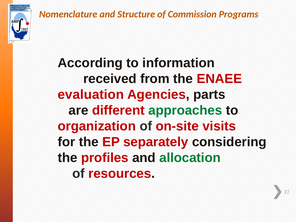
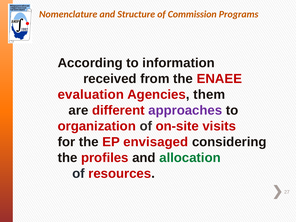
parts: parts -> them (209, 95)
approaches colour: green -> purple (185, 110)
separately: separately -> envisaged (156, 142)
